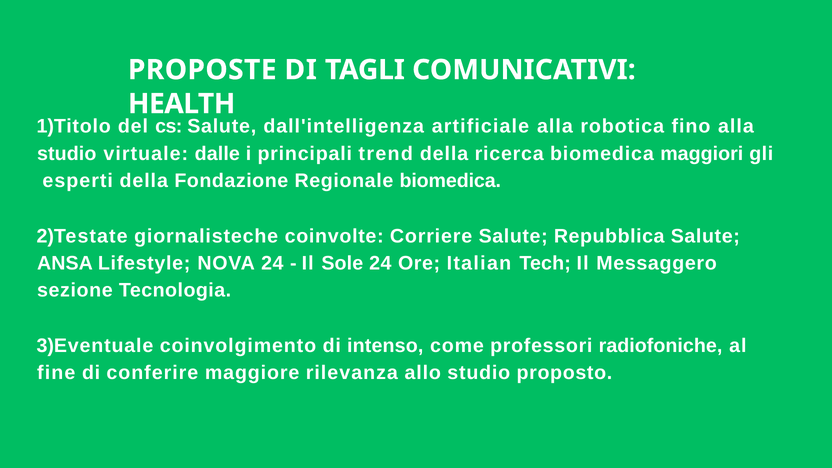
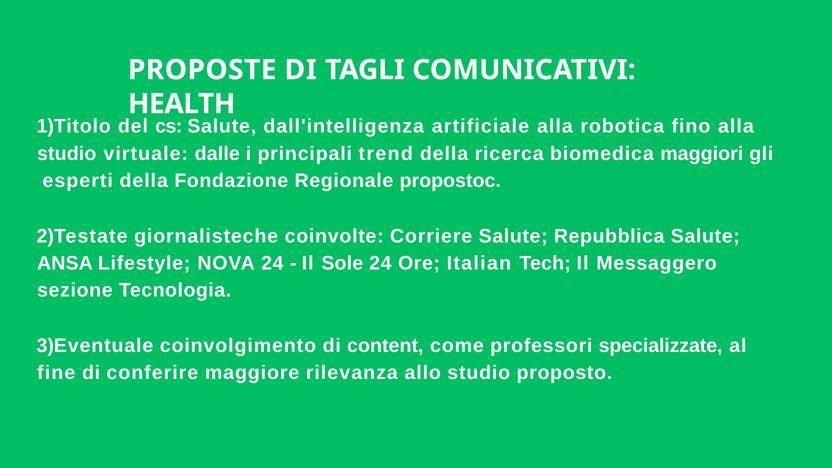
Regionale biomedica: biomedica -> propostoc (450, 181)
intenso: intenso -> content (385, 346)
radiofoniche: radiofoniche -> specializzate (661, 346)
